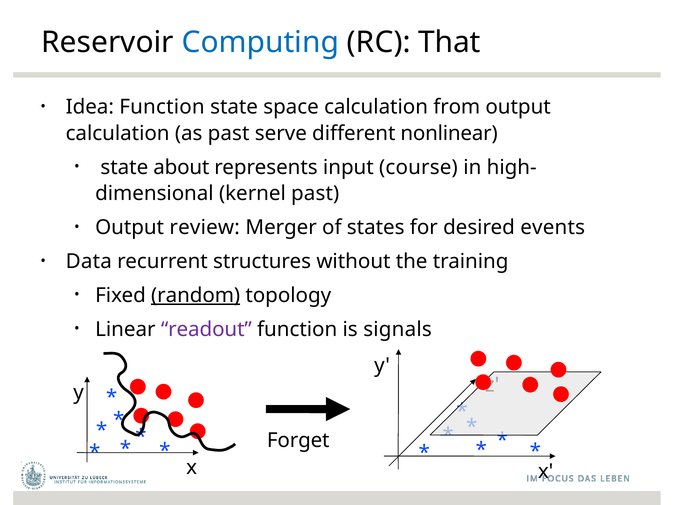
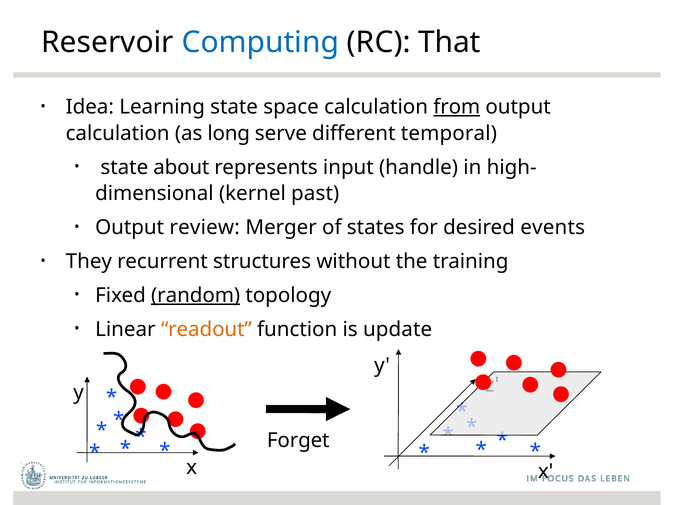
Idea Function: Function -> Learning (162, 107)
from underline: none -> present (457, 107)
as past: past -> long (229, 134)
nonlinear: nonlinear -> temporal (449, 134)
course: course -> handle (419, 167)
Data: Data -> They (89, 262)
readout colour: purple -> orange (206, 330)
signals: signals -> update (398, 330)
